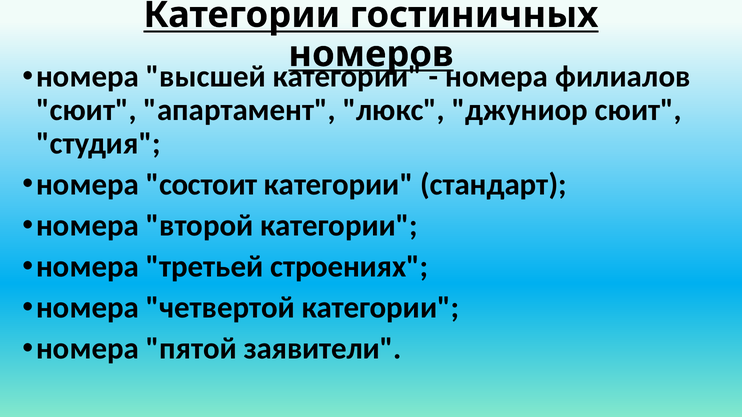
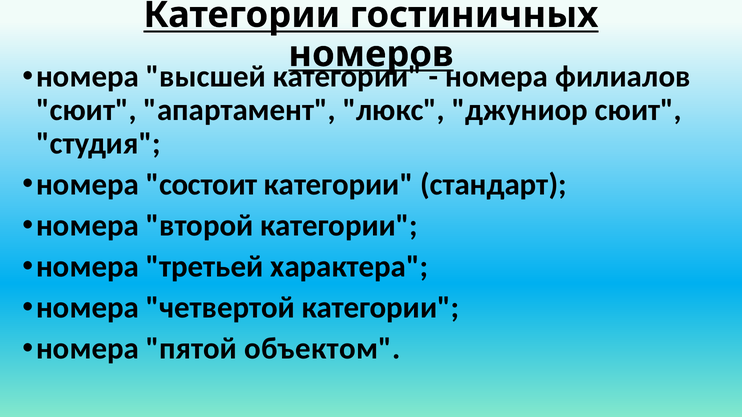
строениях: строениях -> характера (349, 267)
заявители: заявители -> объектом (322, 349)
